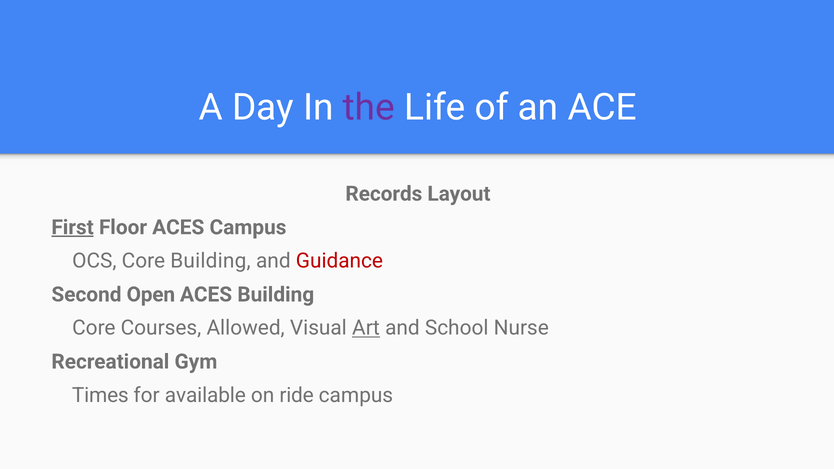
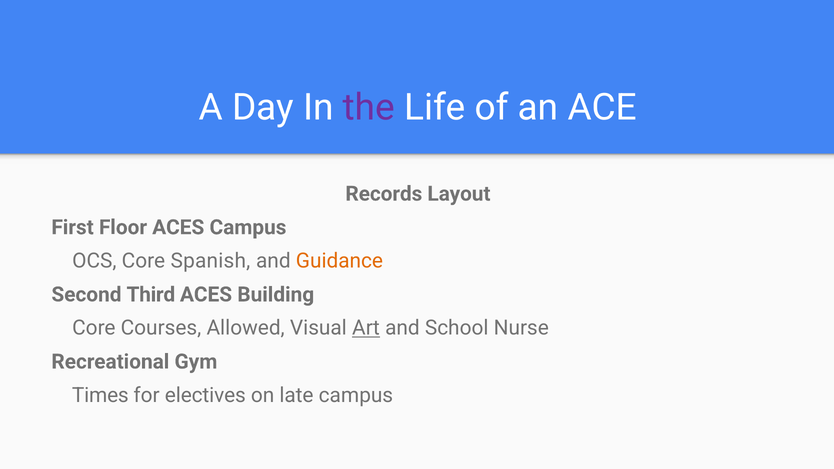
First underline: present -> none (73, 227)
Core Building: Building -> Spanish (210, 261)
Guidance colour: red -> orange (339, 261)
Open: Open -> Third (151, 295)
available: available -> electives (205, 395)
ride: ride -> late (296, 395)
